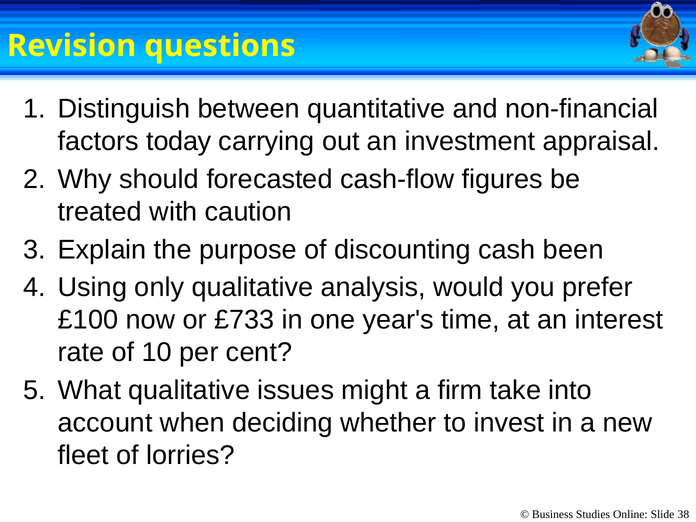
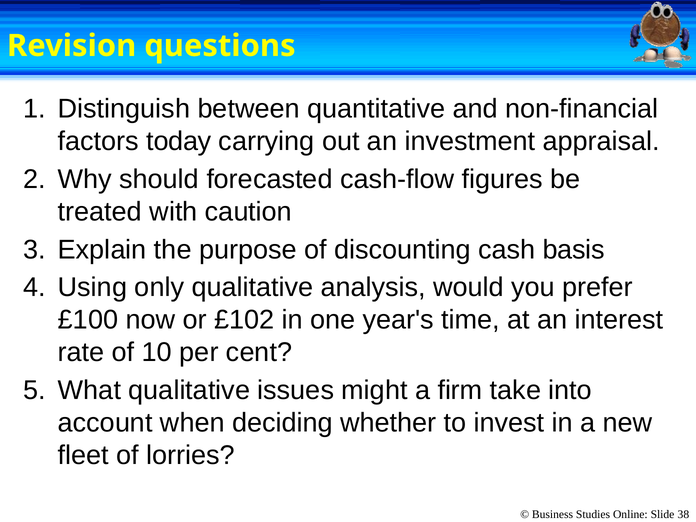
been: been -> basis (574, 250)
£733: £733 -> £102 (244, 320)
